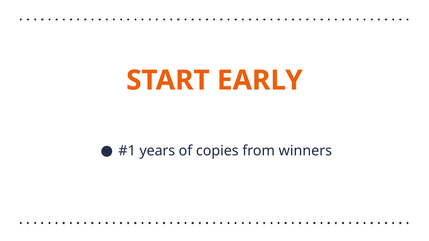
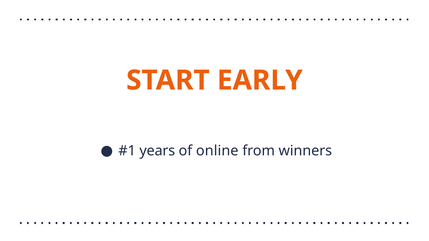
copies: copies -> online (217, 151)
